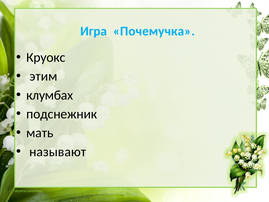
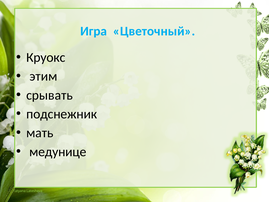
Почемучка: Почемучка -> Цветочный (154, 31)
клумбах: клумбах -> срывать (50, 95)
называют: называют -> медунице (58, 152)
